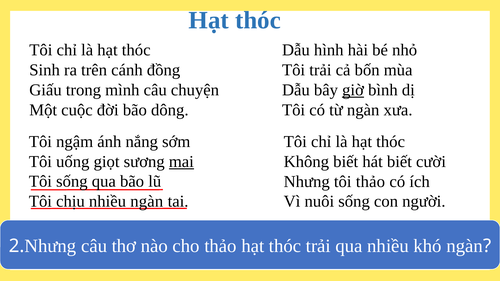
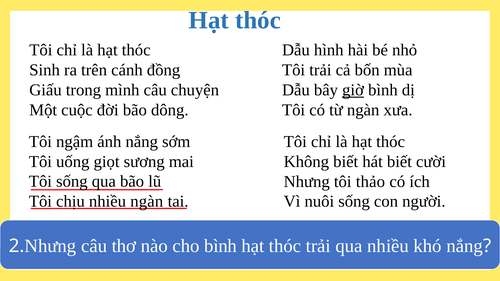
mai underline: present -> none (181, 162)
cho thảo: thảo -> bình (221, 246)
khó ngàn: ngàn -> nắng (465, 246)
